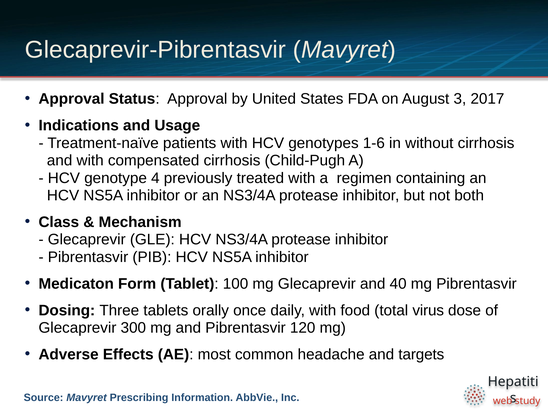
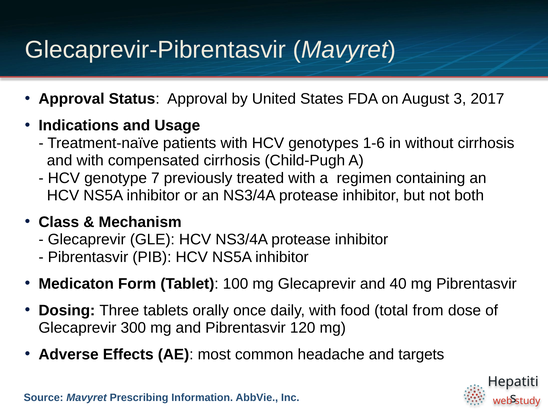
4: 4 -> 7 (155, 178)
virus: virus -> from (428, 310)
